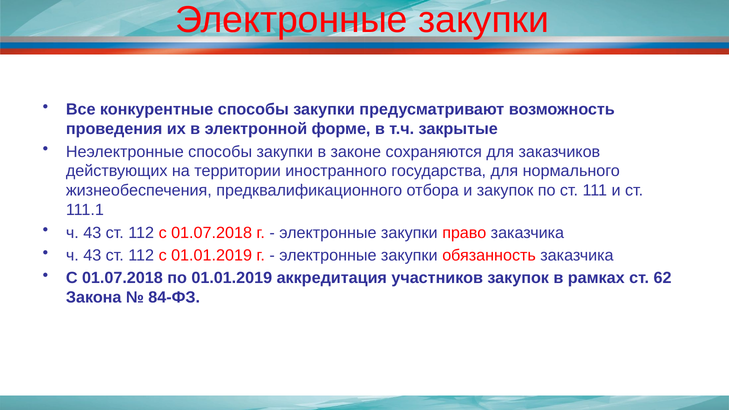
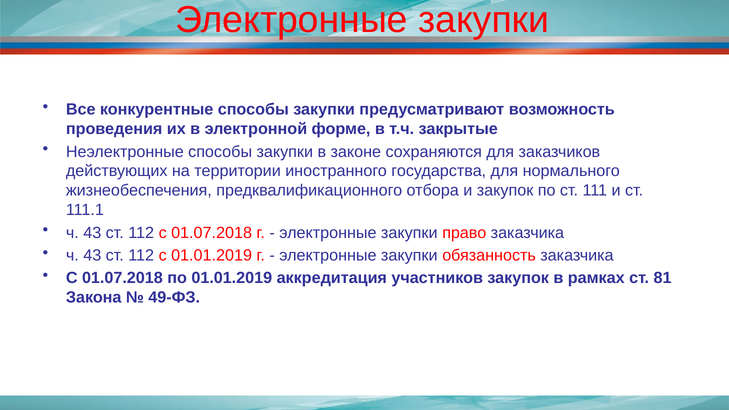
62: 62 -> 81 (663, 278)
84-ФЗ: 84-ФЗ -> 49-ФЗ (174, 297)
